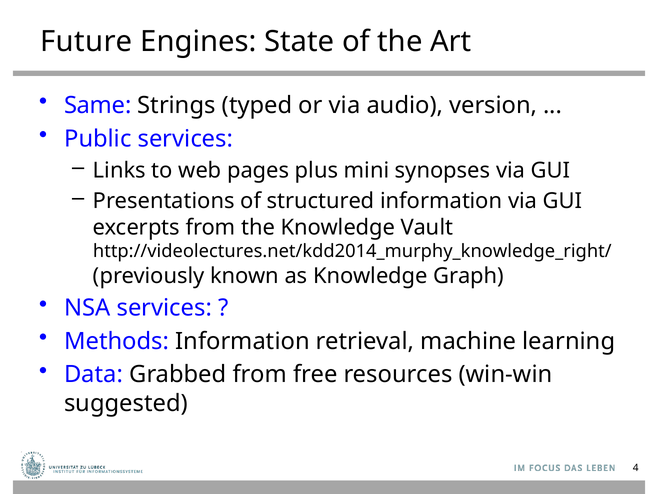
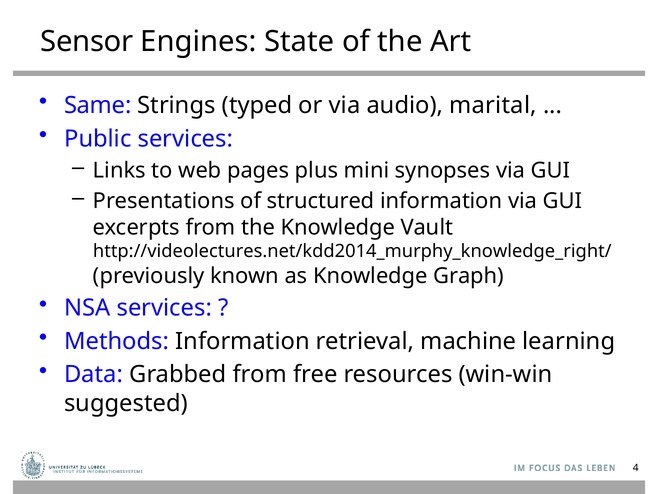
Future: Future -> Sensor (87, 42)
version: version -> marital (493, 105)
